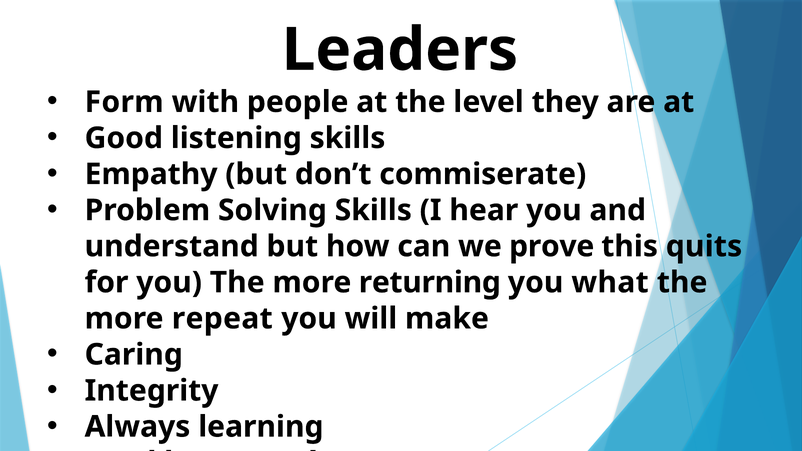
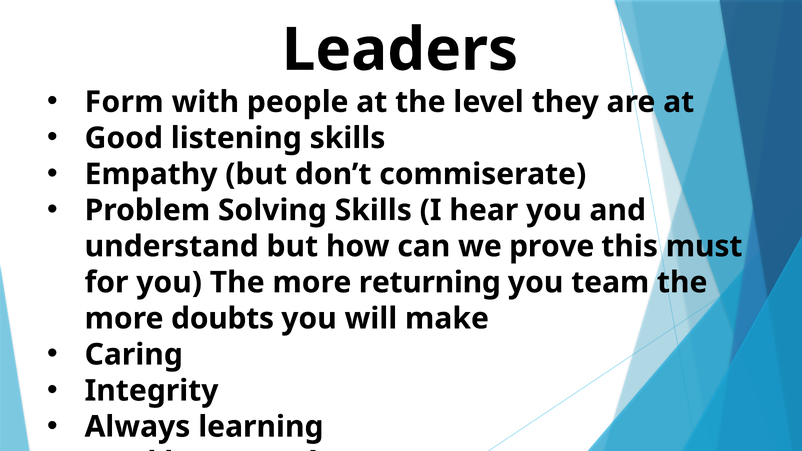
quits: quits -> must (704, 246)
what: what -> team (610, 283)
repeat: repeat -> doubts (223, 319)
